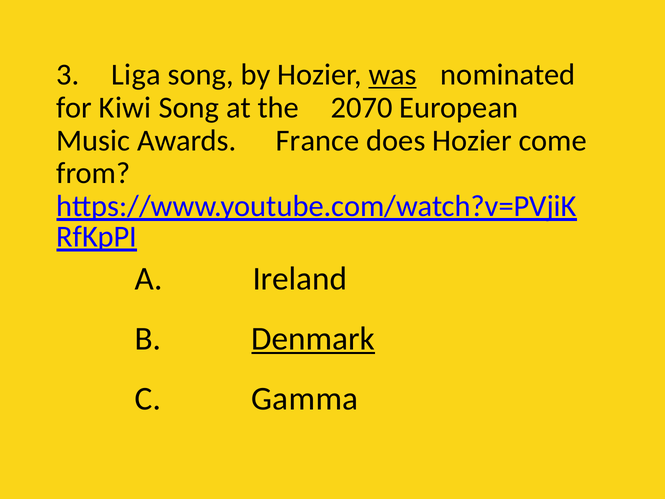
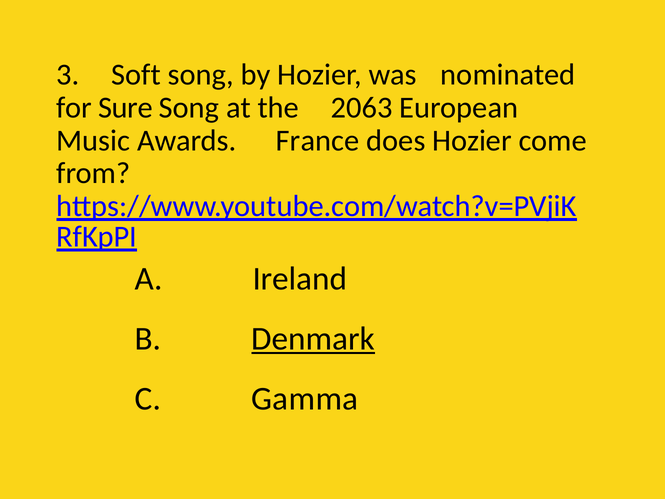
Liga: Liga -> Soft (136, 75)
was underline: present -> none (393, 75)
Kiwi: Kiwi -> Sure (125, 107)
2070: 2070 -> 2063 (362, 107)
